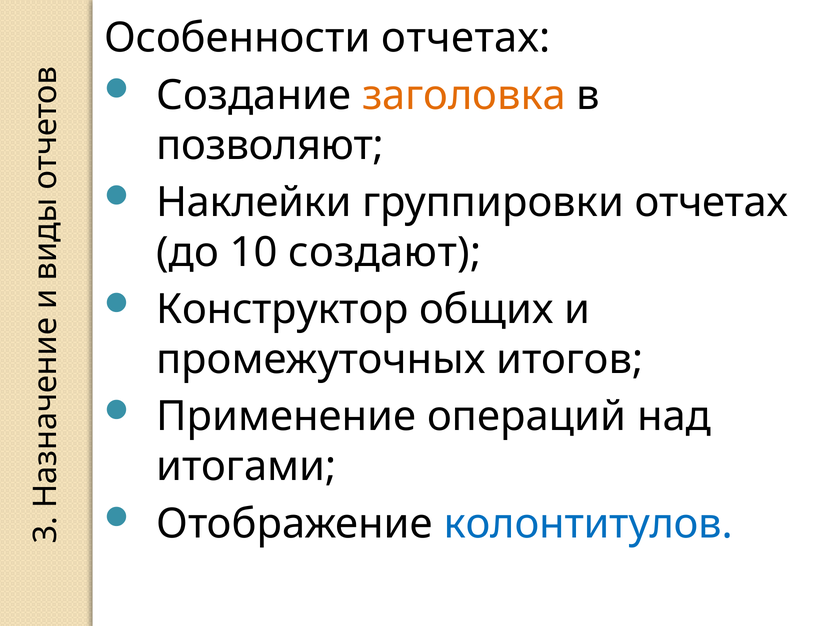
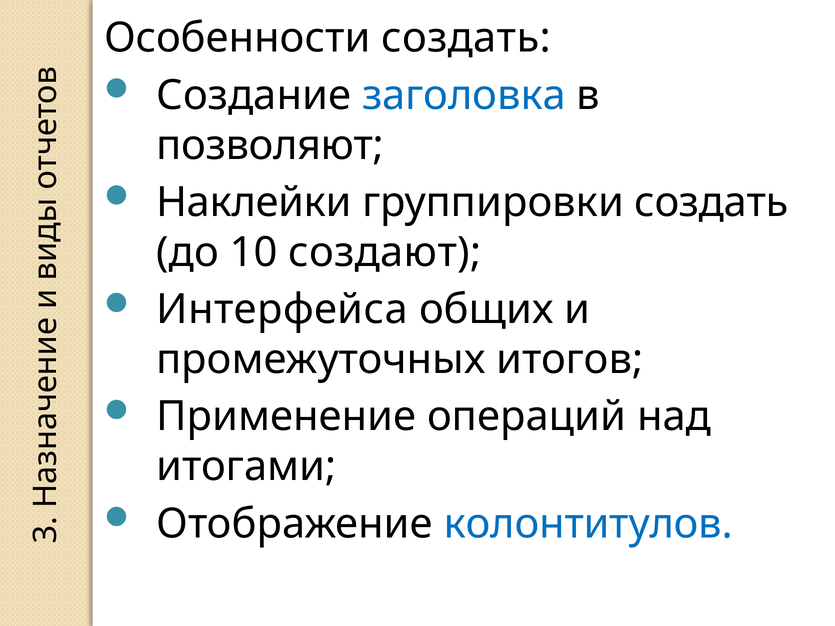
Особенности отчетах: отчетах -> создать (466, 38)
заголовка colour: orange -> blue (464, 95)
группировки отчетах: отчетах -> создать (711, 202)
Конструктор: Конструктор -> Интерфейса (282, 310)
